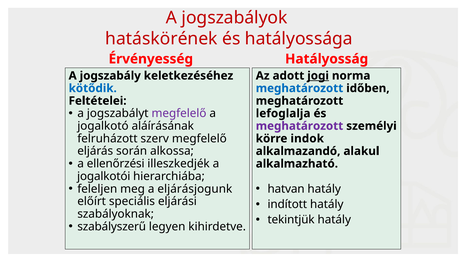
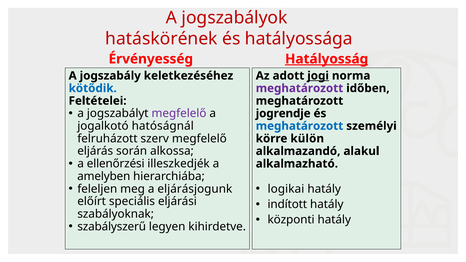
Hatályosság underline: none -> present (327, 59)
meghatározott colour: blue -> purple (300, 88)
lefoglalja: lefoglalja -> jogrendje (283, 113)
aláírásának: aláírásának -> hatóságnál (163, 126)
meghatározott colour: purple -> blue (300, 126)
indok: indok -> külön (307, 139)
jogalkotói: jogalkotói -> amelyben (104, 176)
hatvan: hatvan -> logikai (286, 189)
tekintjük: tekintjük -> központi (291, 220)
